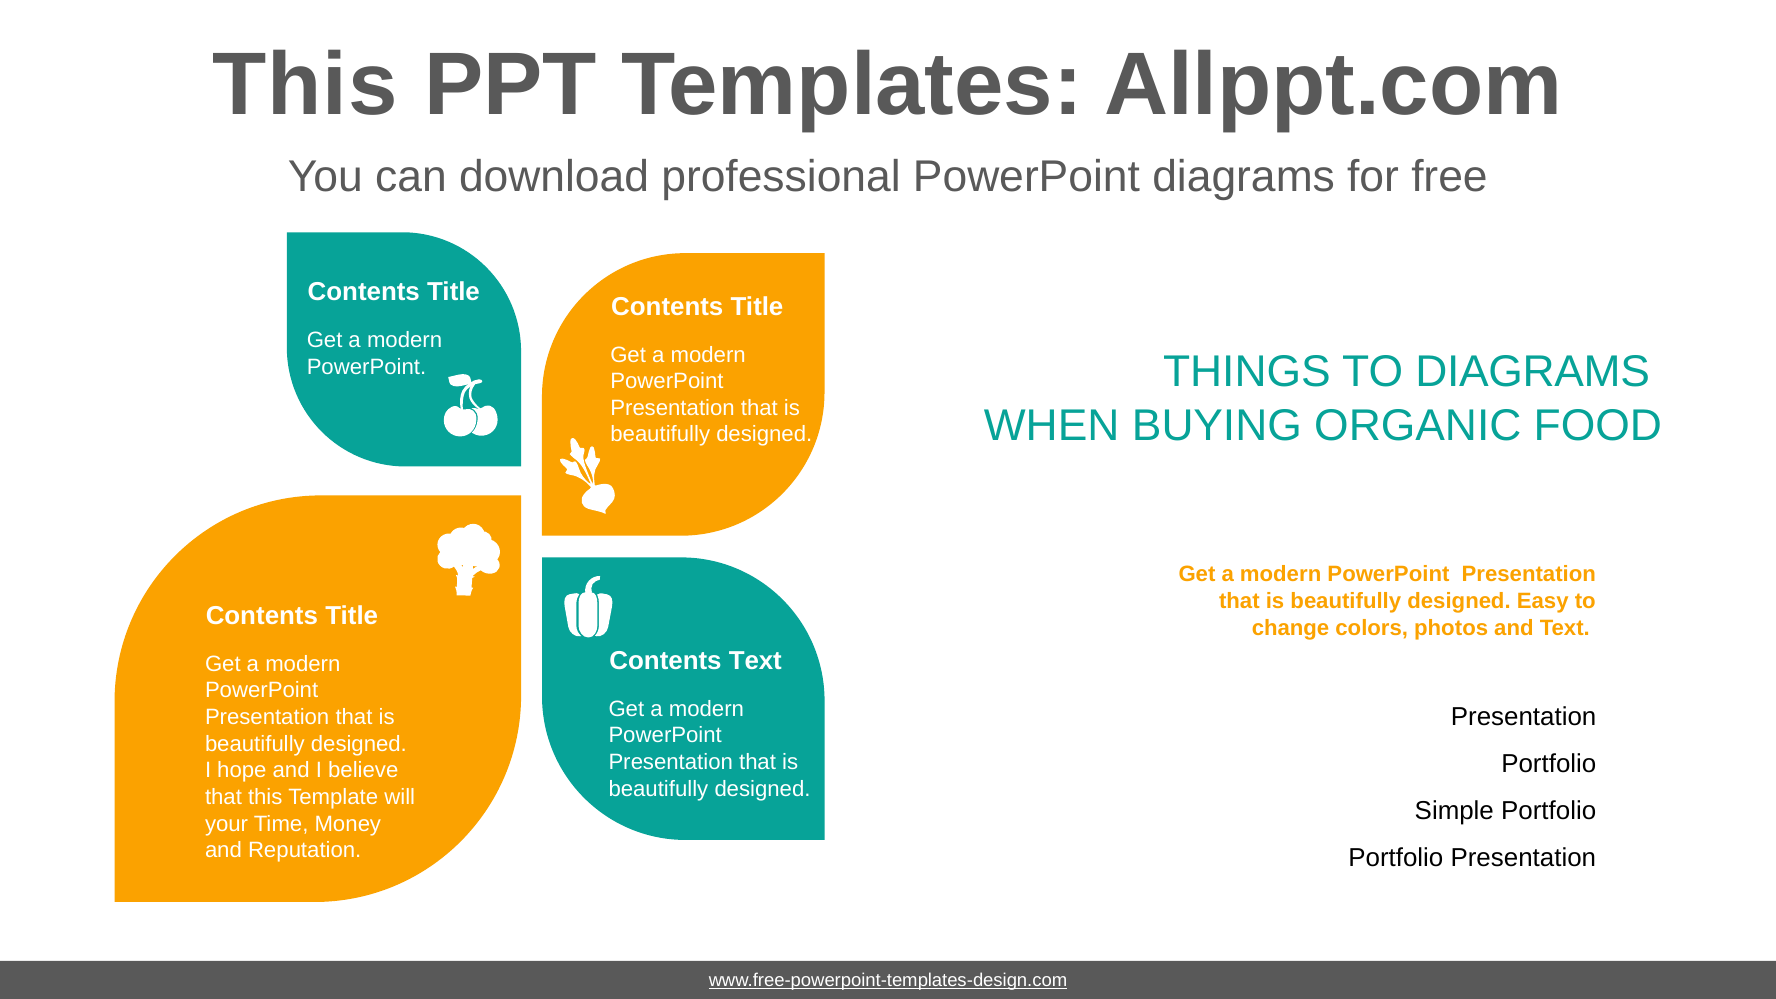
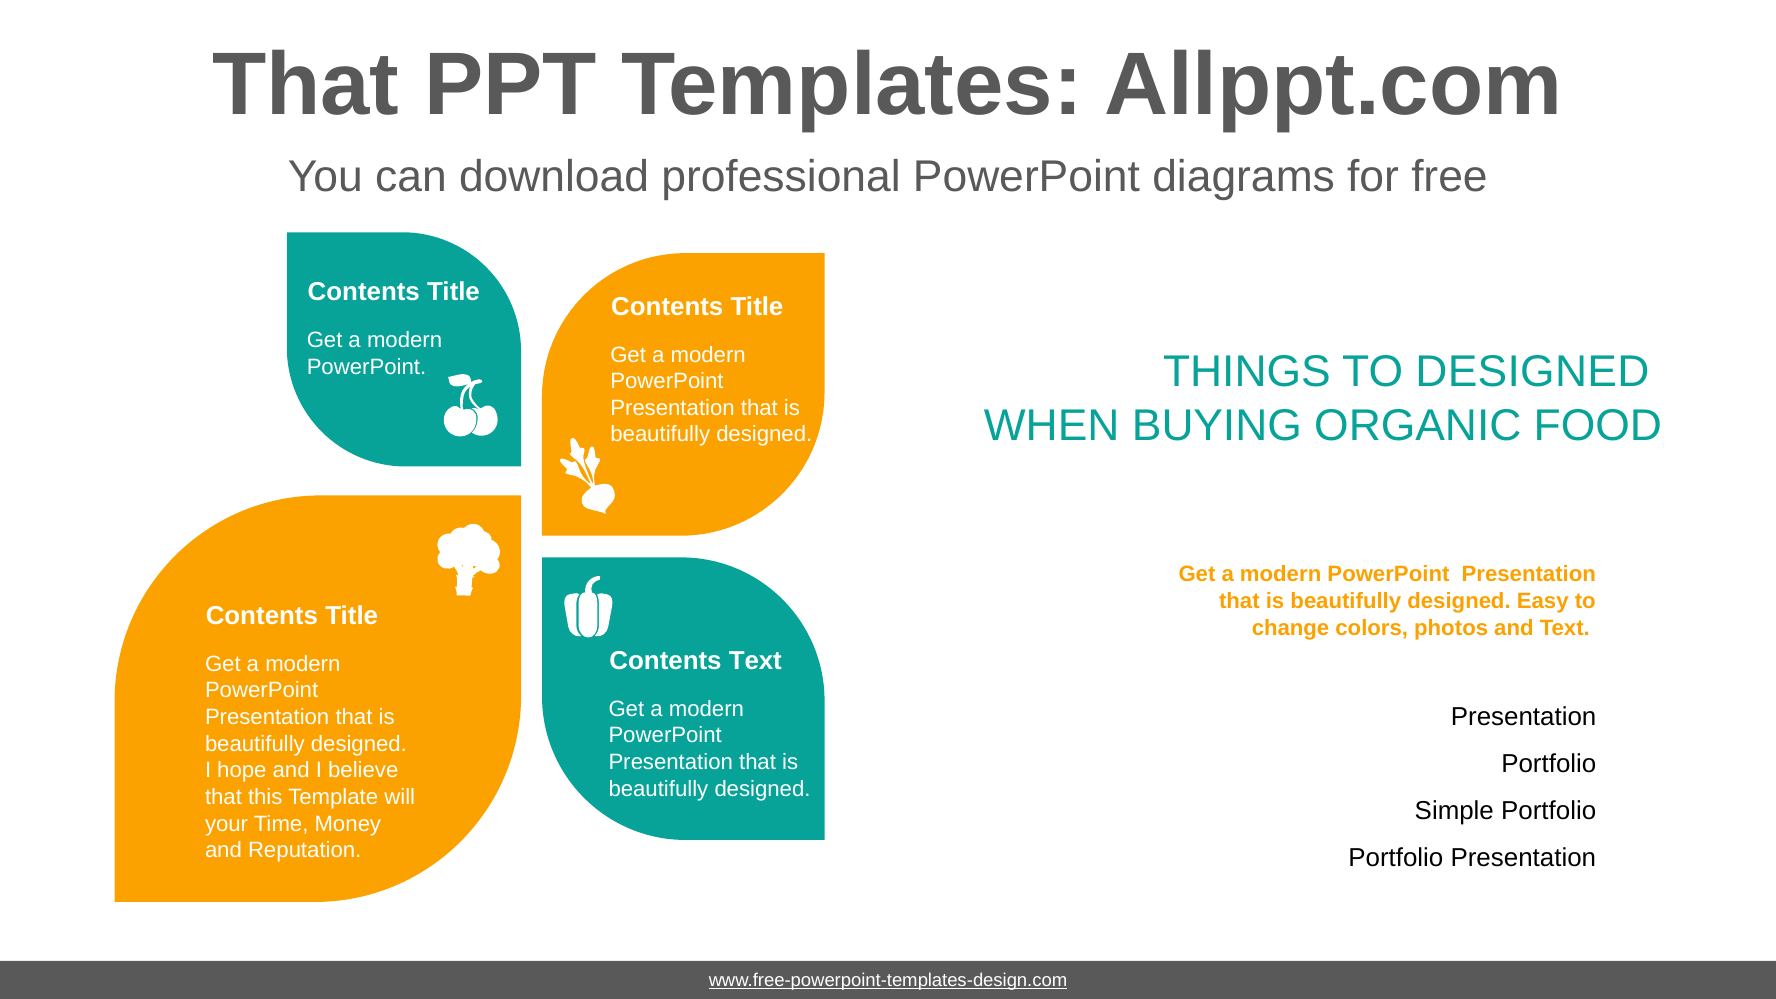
This: This -> That (306, 85)
TO DIAGRAMS: DIAGRAMS -> DESIGNED (1532, 372)
